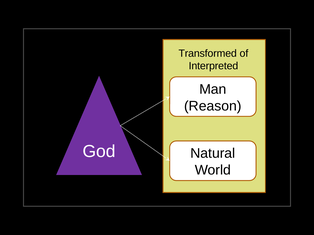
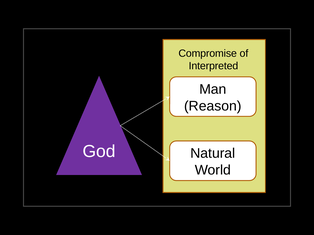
Transformed: Transformed -> Compromise (208, 53)
